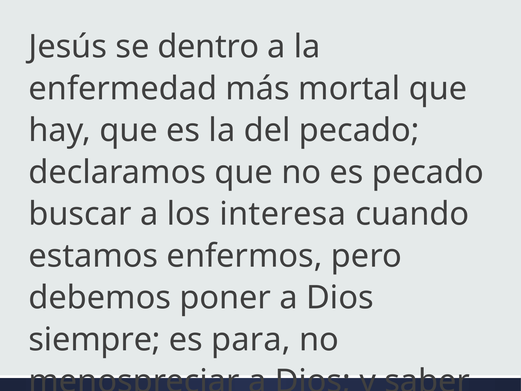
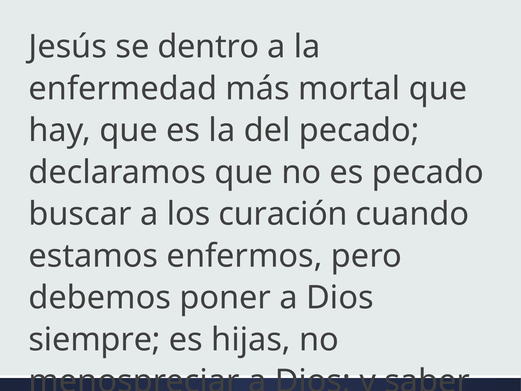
interesa: interesa -> curación (283, 214)
es para: para -> hijas (251, 339)
